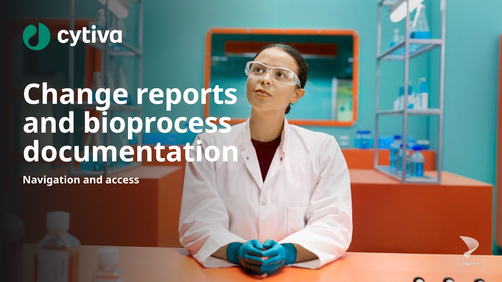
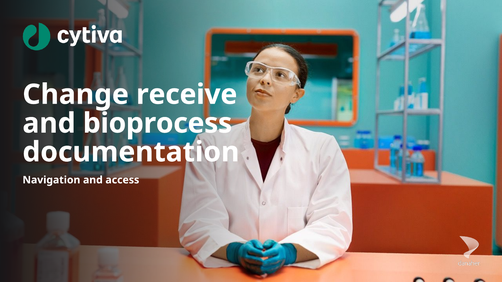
reports: reports -> receive (187, 95)
